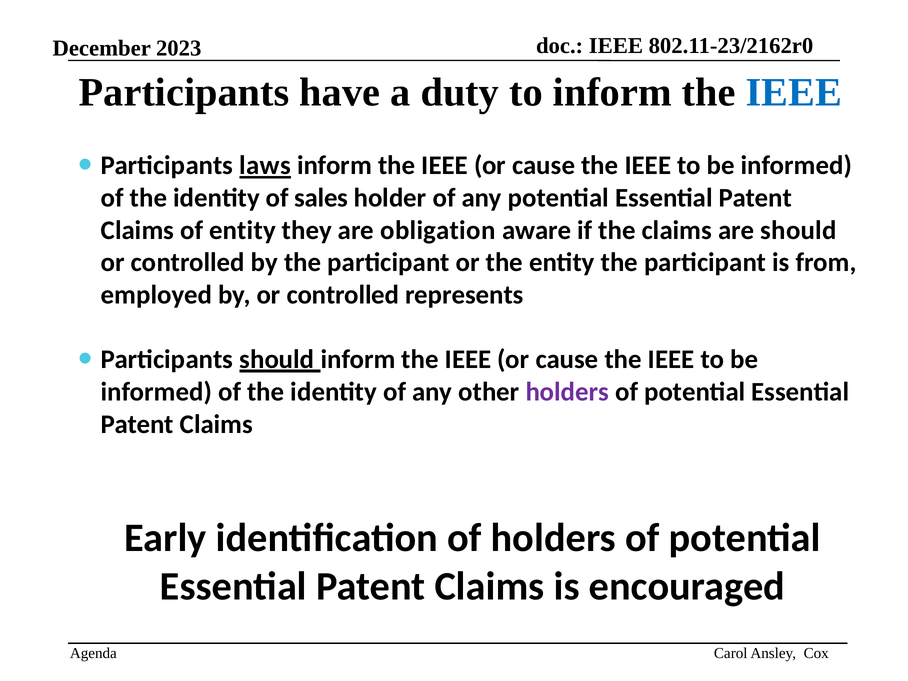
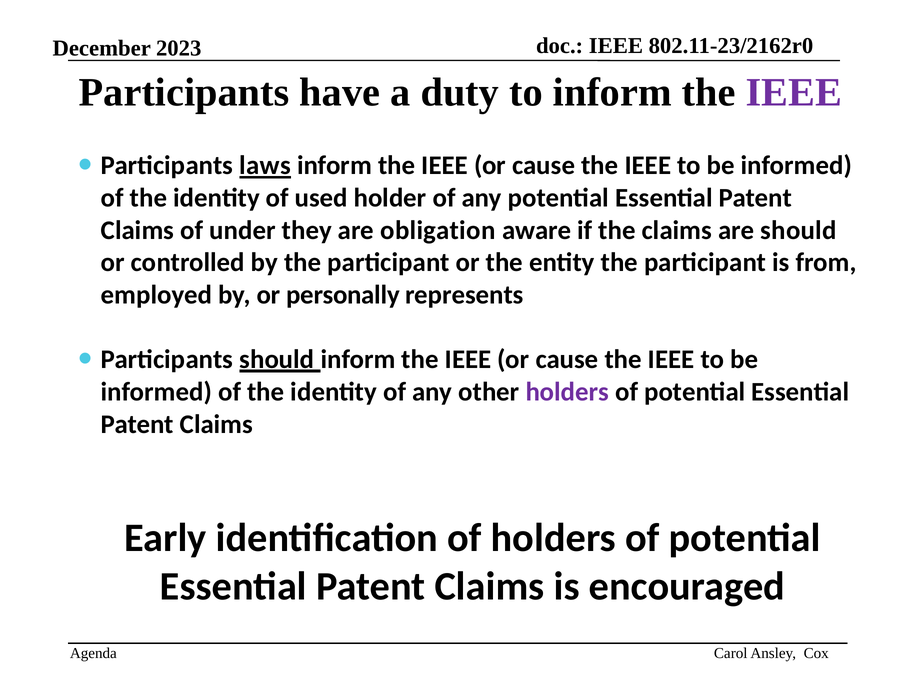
IEEE colour: blue -> purple (794, 93)
sales: sales -> used (321, 198)
of entity: entity -> under (242, 230)
by or controlled: controlled -> personally (343, 295)
